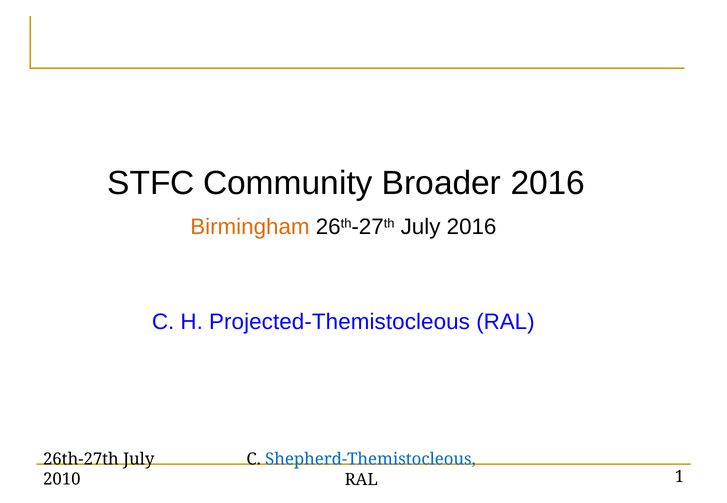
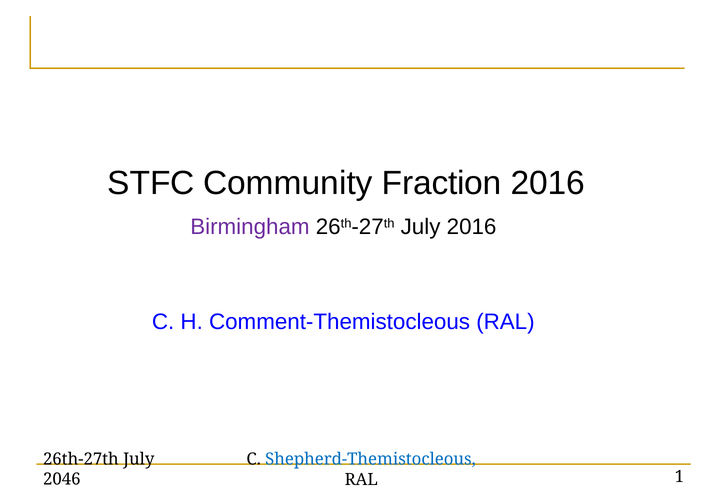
Broader: Broader -> Fraction (442, 183)
Birmingham colour: orange -> purple (250, 227)
Projected-Themistocleous: Projected-Themistocleous -> Comment-Themistocleous (340, 322)
2010: 2010 -> 2046 (62, 479)
